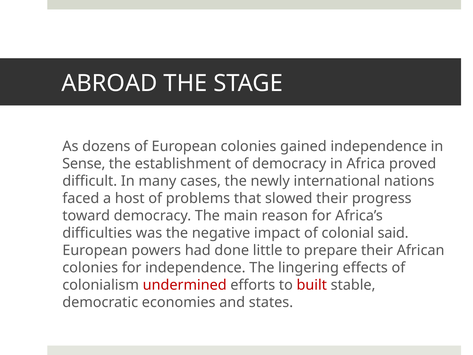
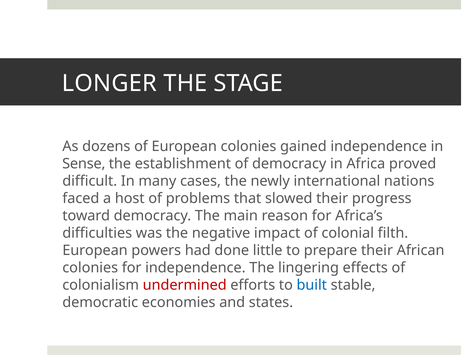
ABROAD: ABROAD -> LONGER (109, 83)
said: said -> filth (393, 233)
built colour: red -> blue (312, 285)
